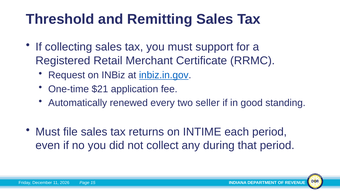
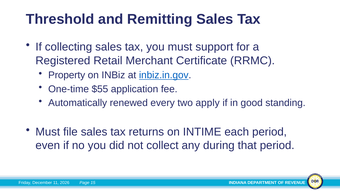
Request: Request -> Property (67, 75)
$21: $21 -> $55 (100, 89)
seller: seller -> apply (208, 103)
